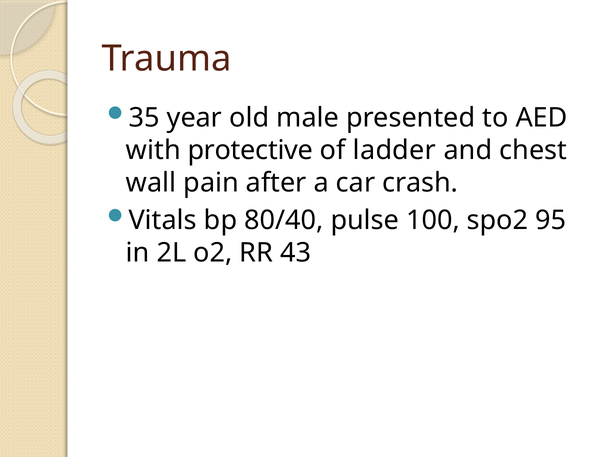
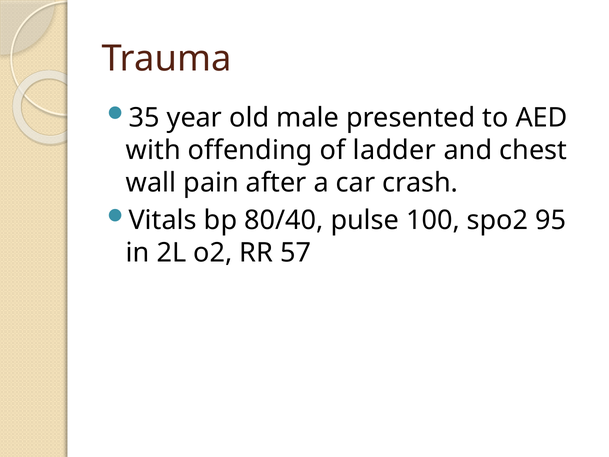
protective: protective -> offending (250, 150)
43: 43 -> 57 (296, 253)
